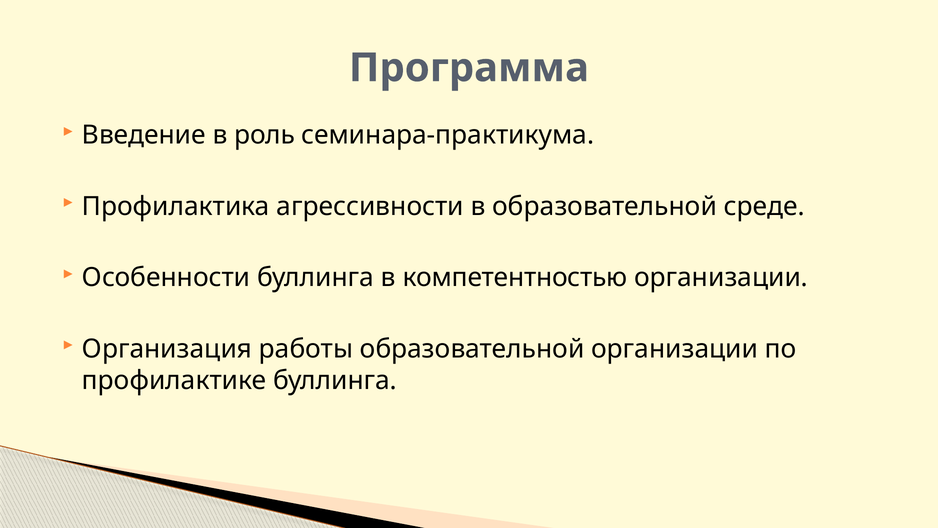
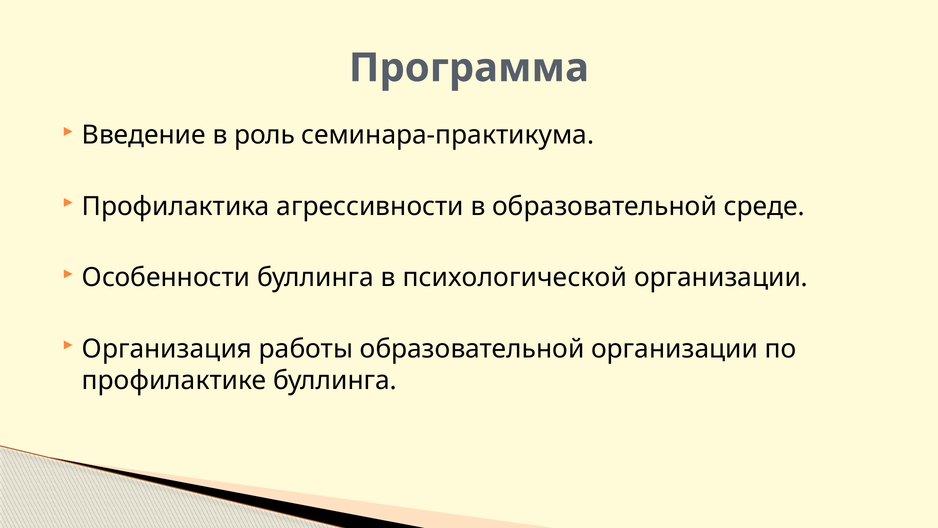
компетентностью: компетентностью -> психологической (515, 277)
